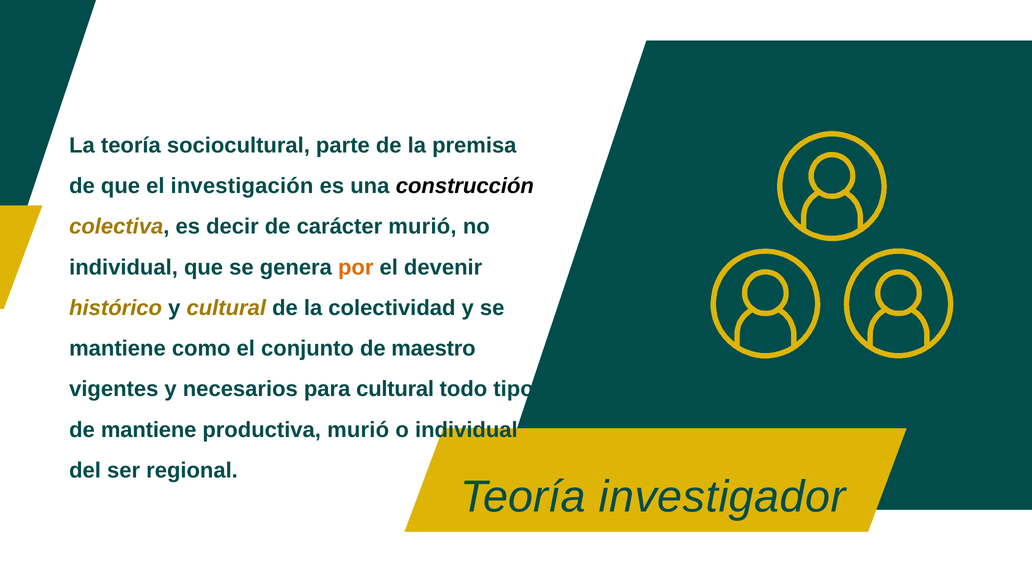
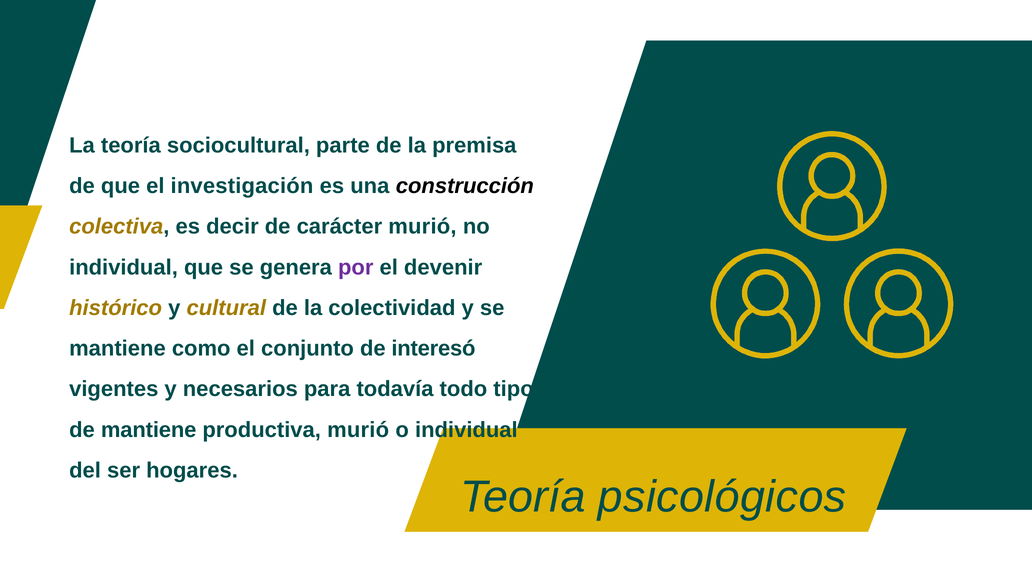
por colour: orange -> purple (356, 267)
maestro: maestro -> interesó (433, 349)
para cultural: cultural -> todavía (395, 390)
regional: regional -> hogares (192, 471)
investigador: investigador -> psicológicos (722, 498)
